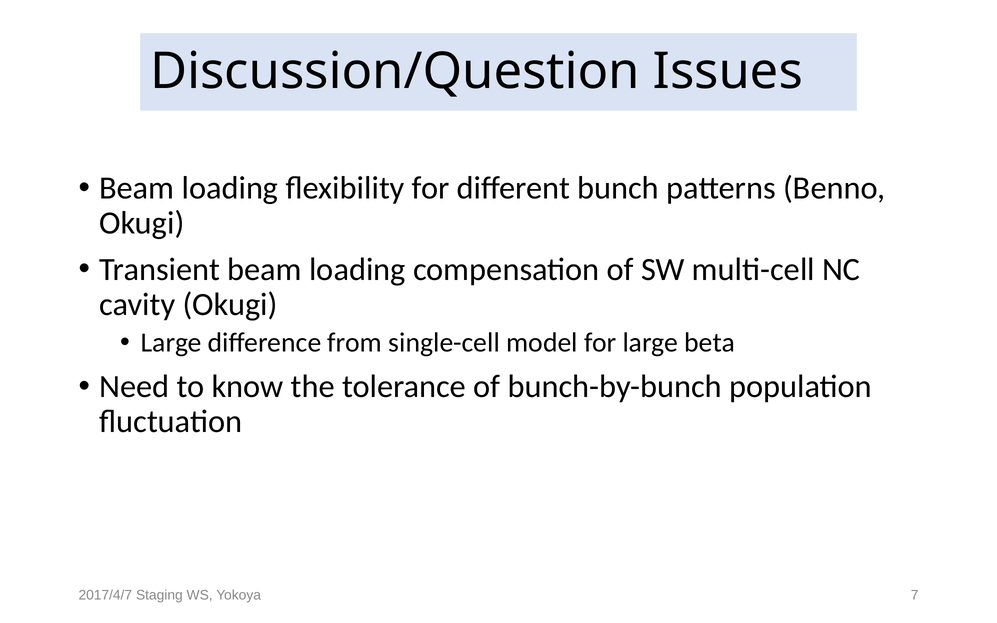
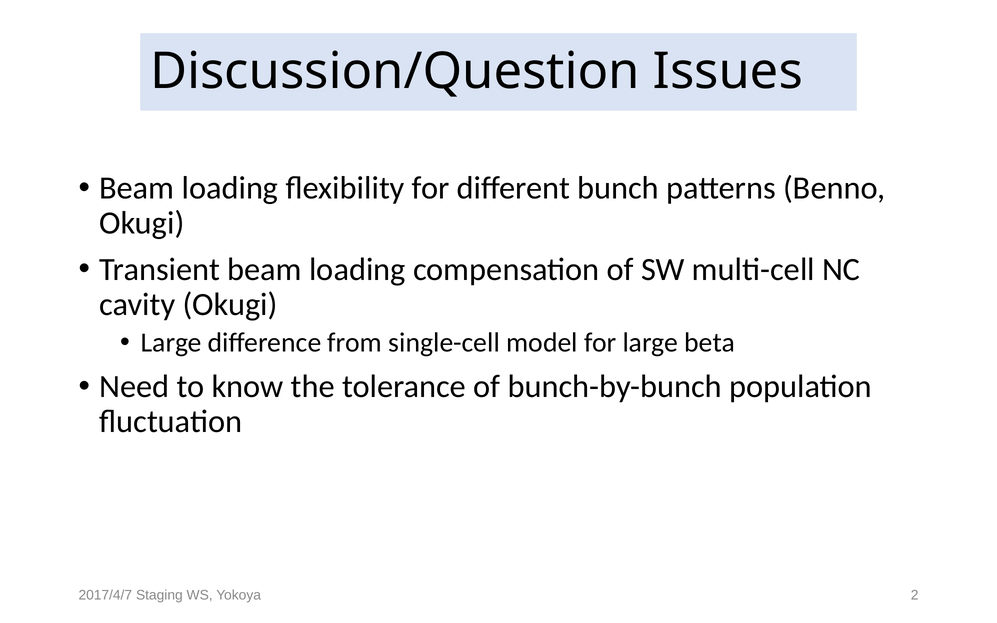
7: 7 -> 2 (915, 595)
